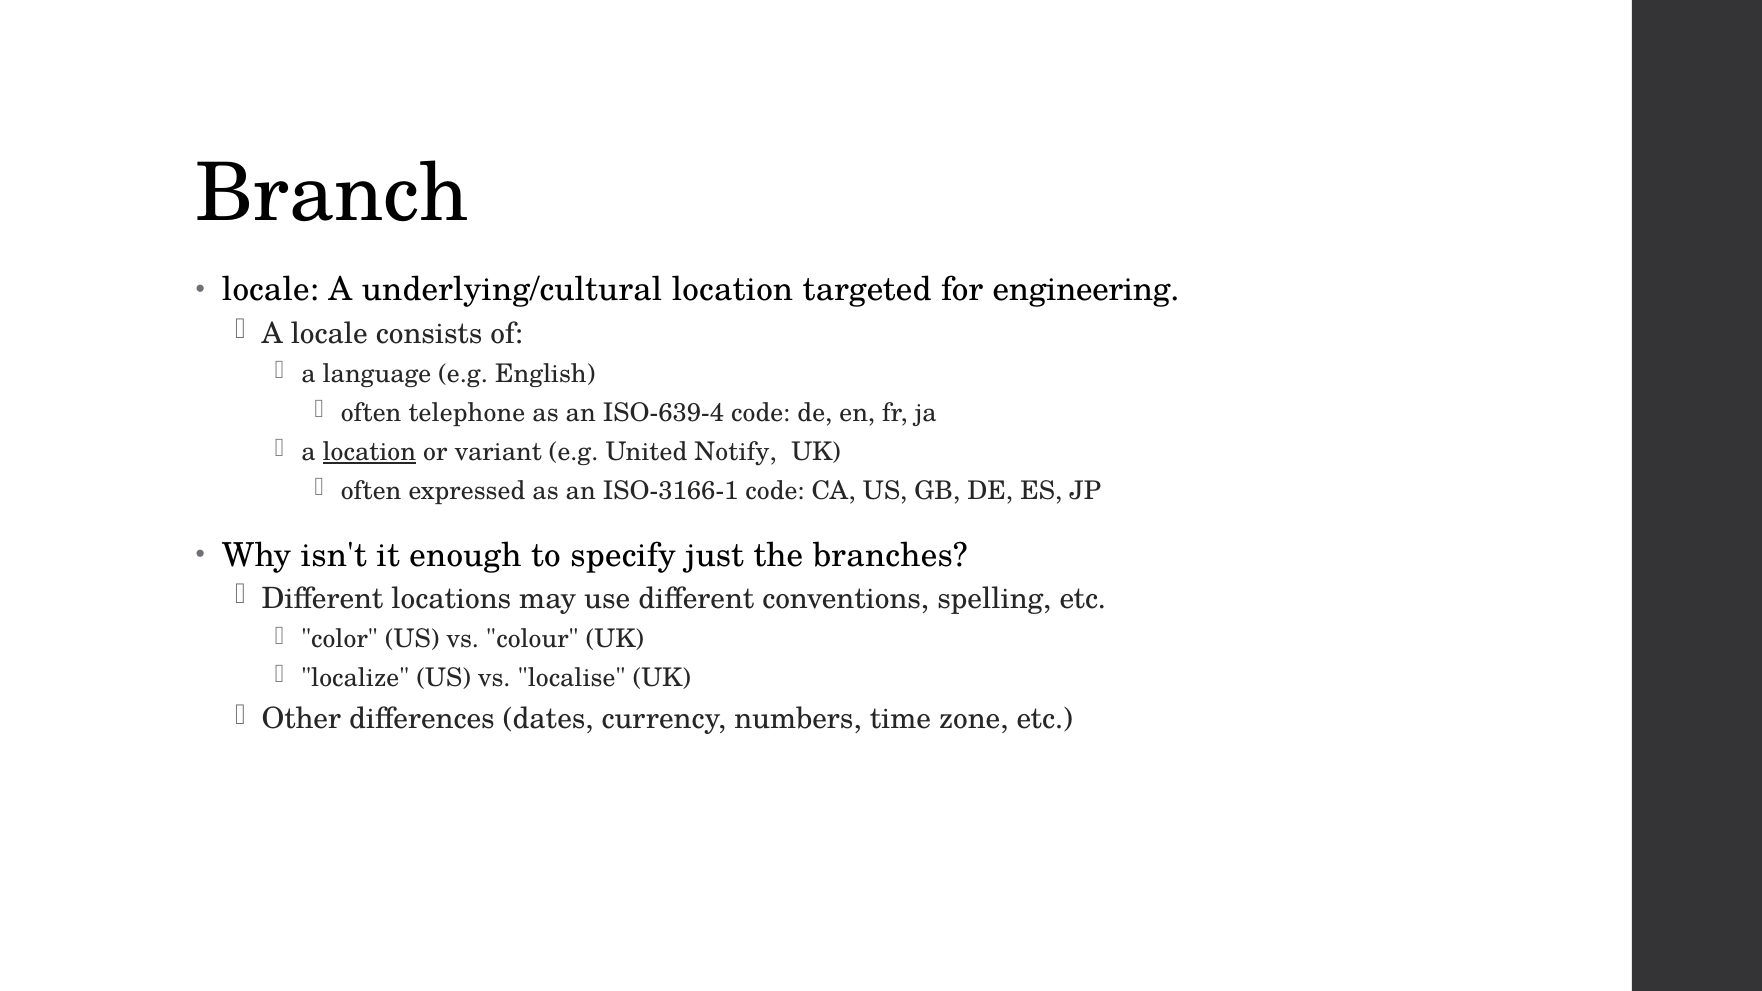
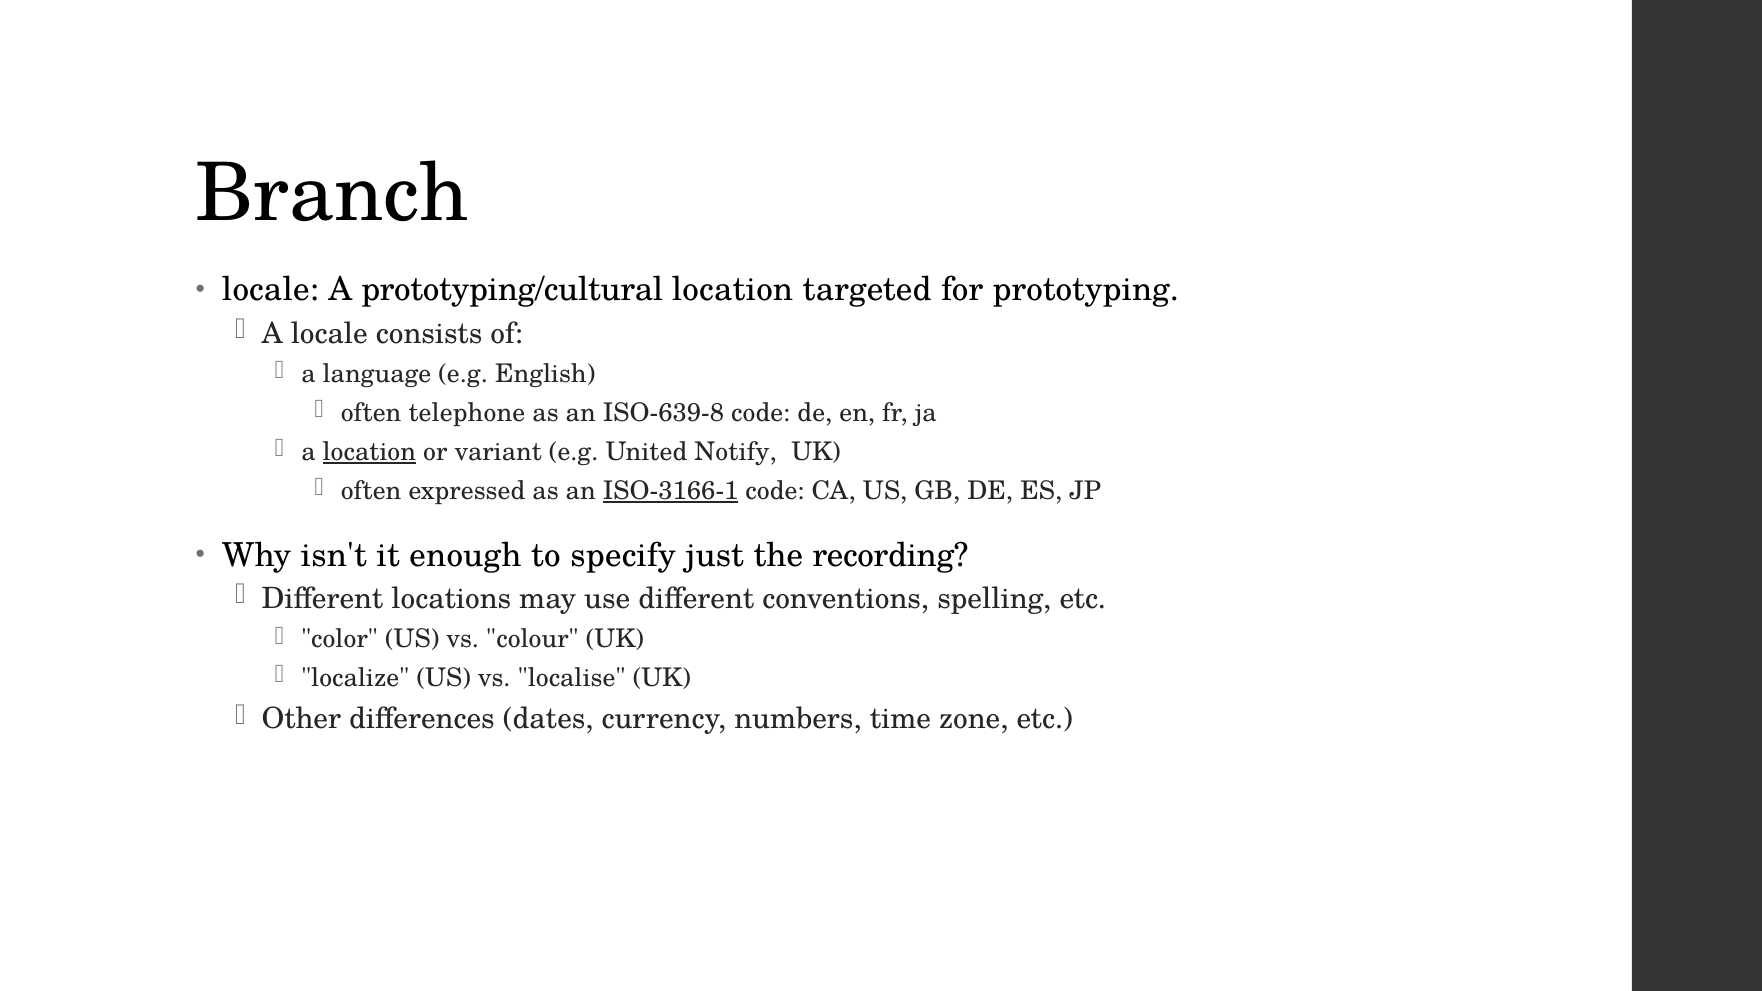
underlying/cultural: underlying/cultural -> prototyping/cultural (512, 290)
engineering: engineering -> prototyping (1086, 290)
ISO-639-4: ISO-639-4 -> ISO-639-8 (664, 413)
ISO-3166-1 underline: none -> present (671, 491)
branches: branches -> recording (891, 555)
